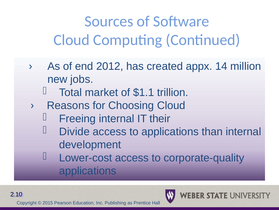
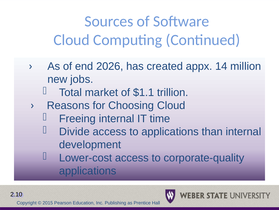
2012: 2012 -> 2026 (110, 66)
their: their -> time (160, 118)
